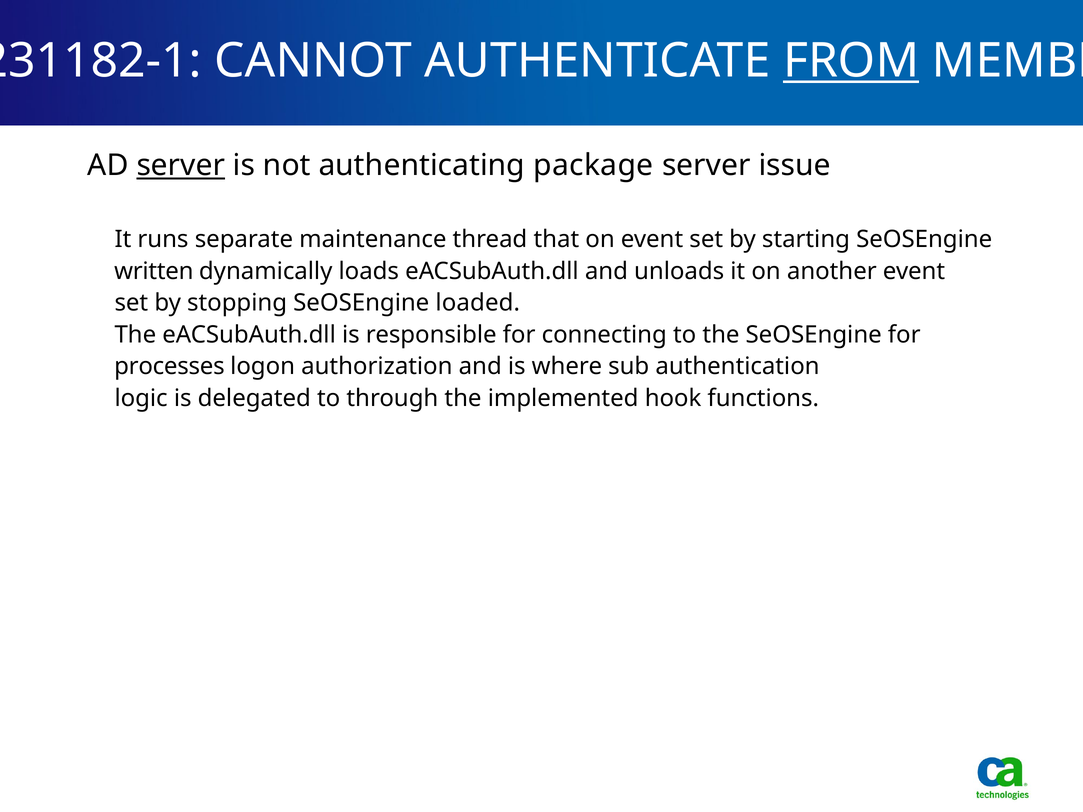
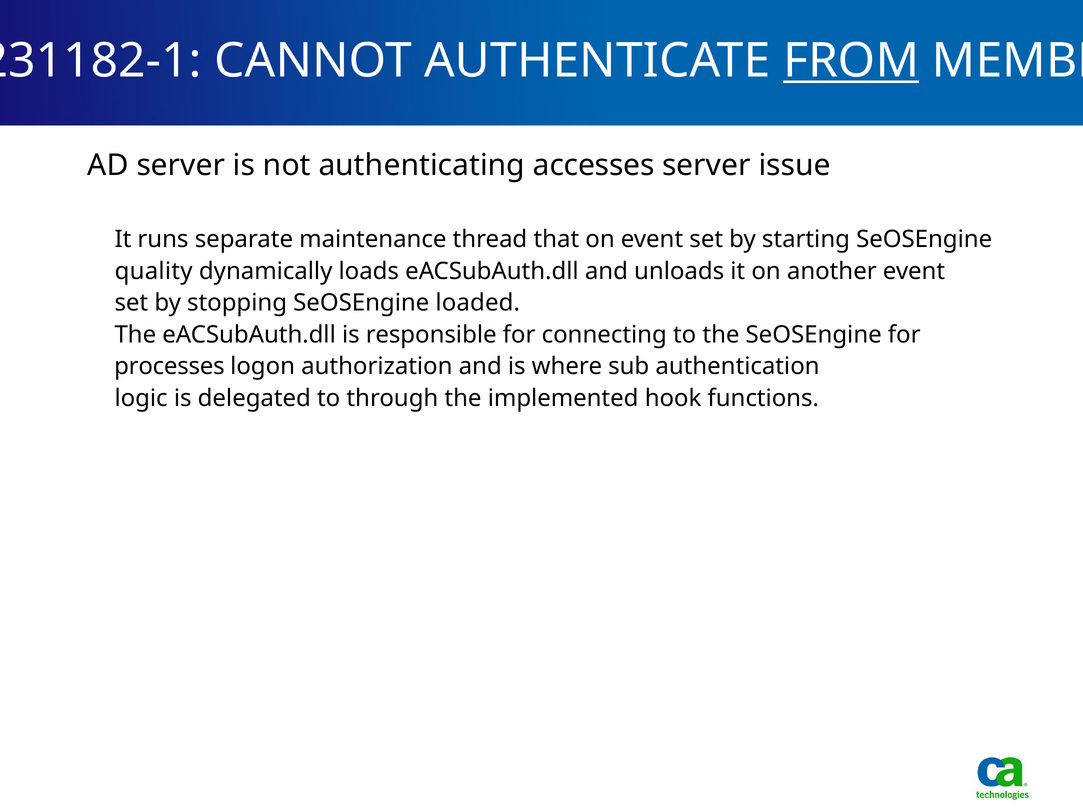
server underline: present -> none (181, 165)
package: package -> accesses (594, 165)
written: written -> quality (154, 271)
